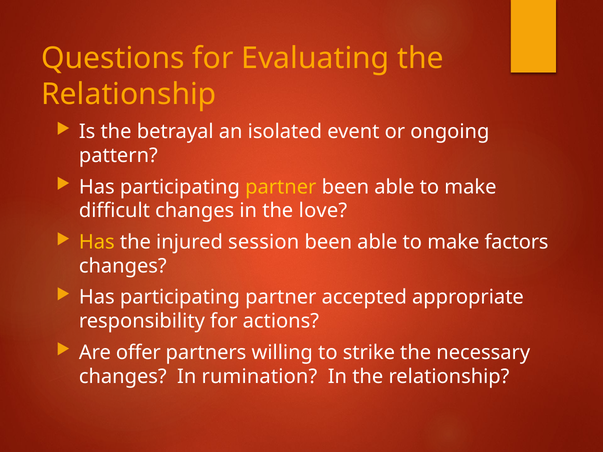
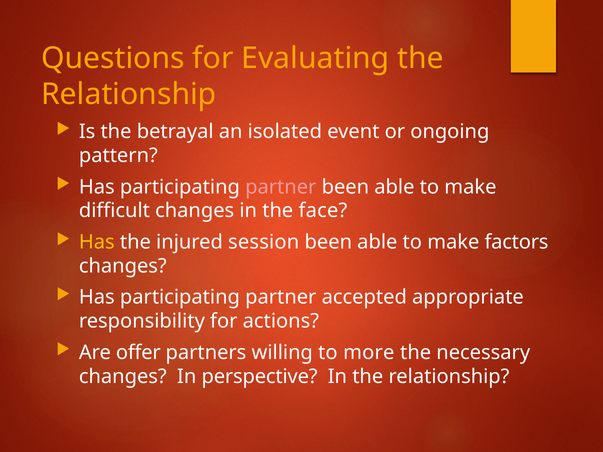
partner colour: yellow -> pink (281, 187)
love: love -> face (323, 211)
strike: strike -> more (369, 353)
rumination: rumination -> perspective (260, 377)
